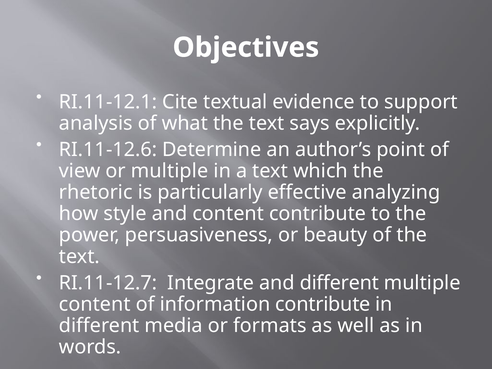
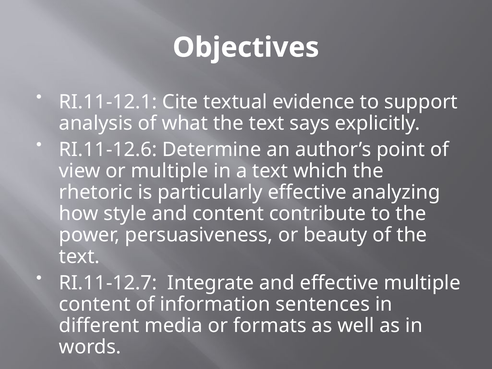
and different: different -> effective (339, 283)
information contribute: contribute -> sentences (323, 304)
